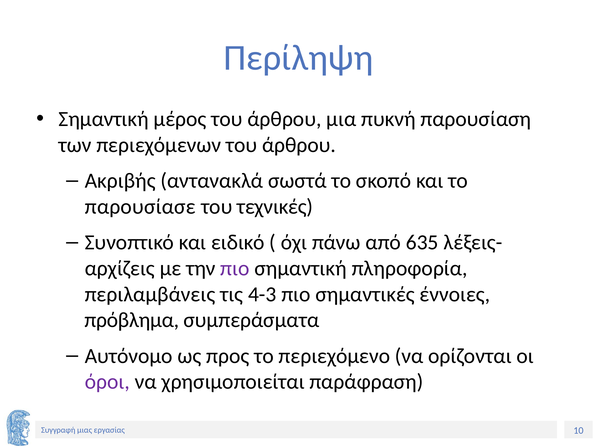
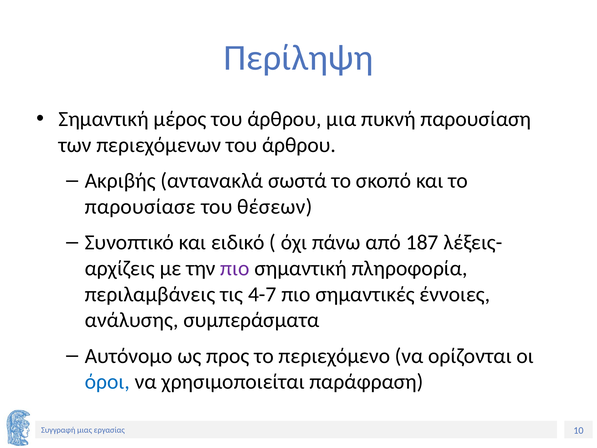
τεχνικές: τεχνικές -> θέσεων (275, 207)
635: 635 -> 187 (422, 242)
4-3: 4-3 -> 4-7 (262, 294)
πρόβλημα: πρόβλημα -> ανάλυσης (132, 320)
όροι colour: purple -> blue (107, 382)
